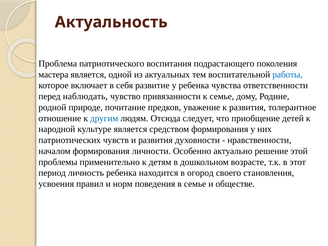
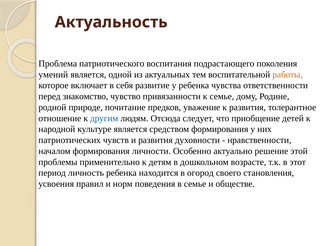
мастера: мастера -> умений (53, 74)
работы colour: blue -> orange (287, 74)
наблюдать: наблюдать -> знакомство (85, 96)
